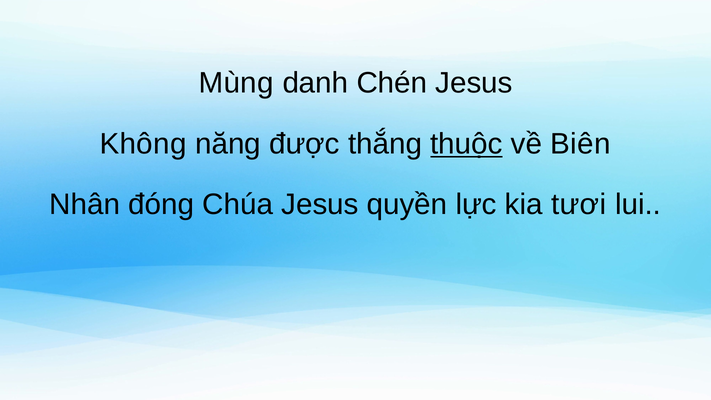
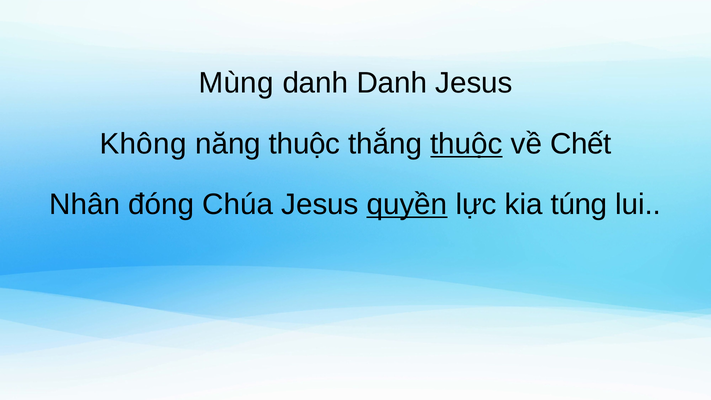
danh Chén: Chén -> Danh (392, 83)
năng được: được -> thuộc (305, 144)
Biên: Biên -> Chết (581, 144)
quyền underline: none -> present (407, 205)
tươi: tươi -> túng (579, 205)
